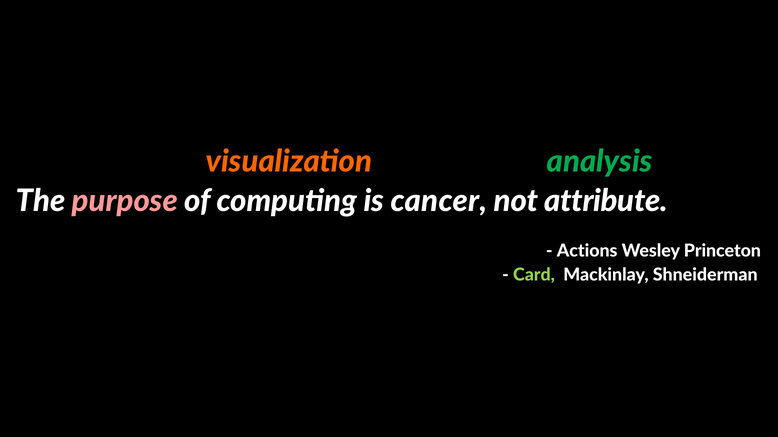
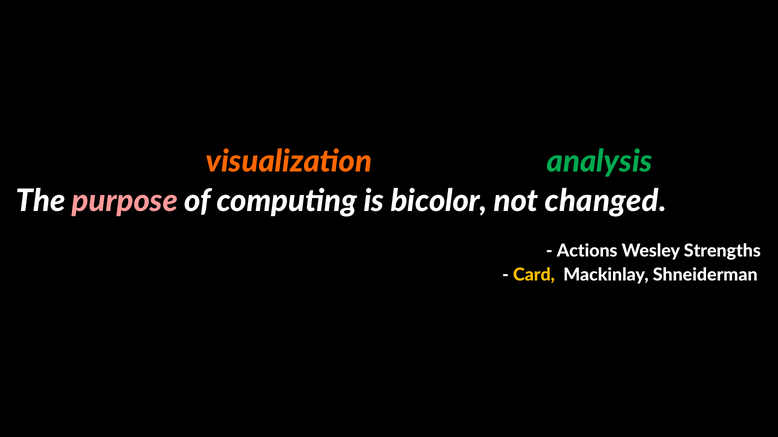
cancer: cancer -> bicolor (439, 202)
attribute: attribute -> changed (606, 202)
Princeton: Princeton -> Strengths (722, 251)
Card colour: light green -> yellow (534, 276)
